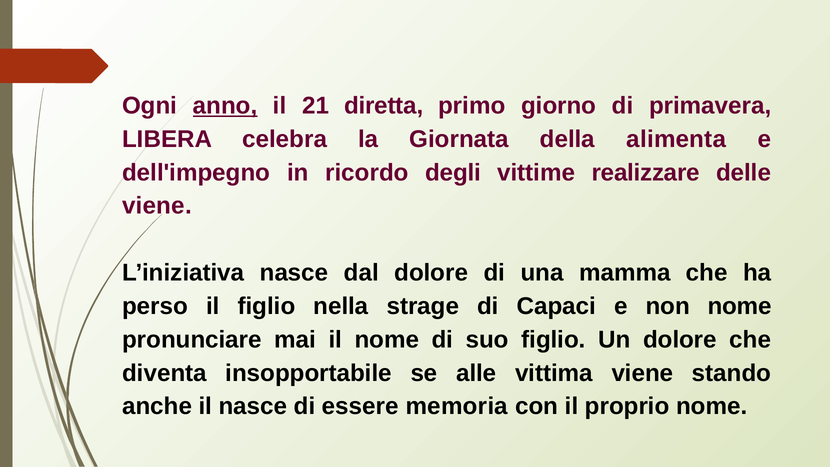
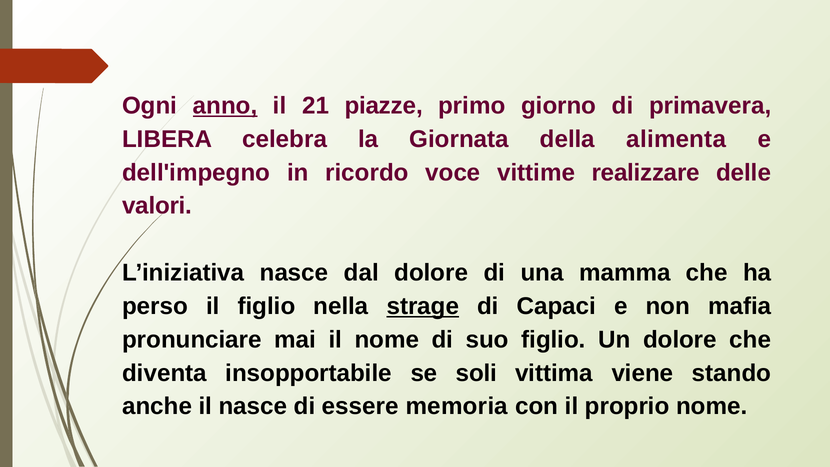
diretta: diretta -> piazze (384, 106)
degli: degli -> voce (453, 173)
viene: viene -> valori (157, 206)
strage underline: none -> present (423, 306)
non nome: nome -> mafia (740, 306)
alle: alle -> soli (476, 373)
